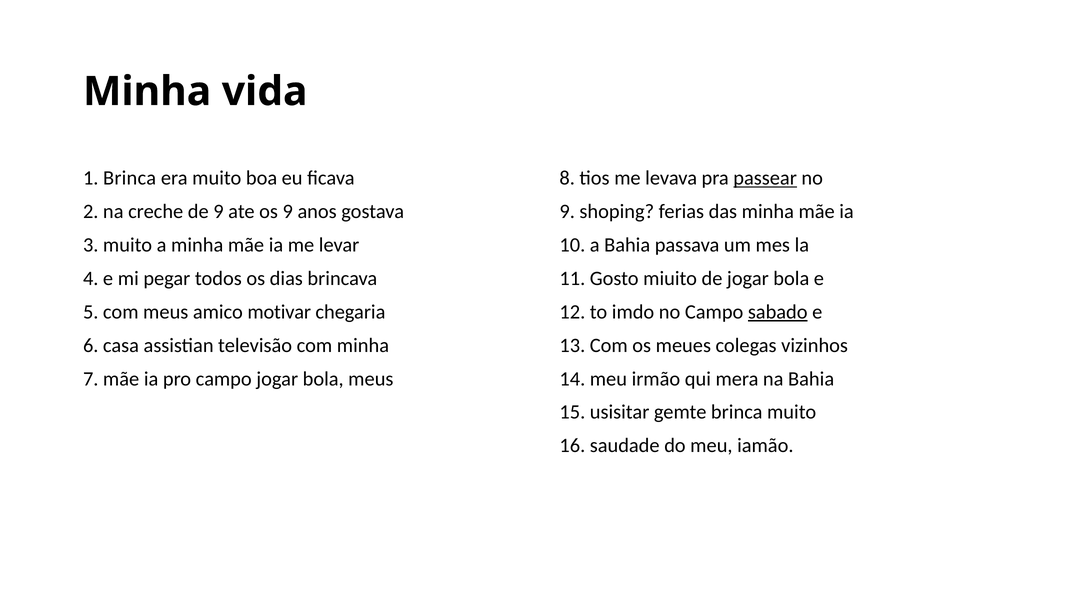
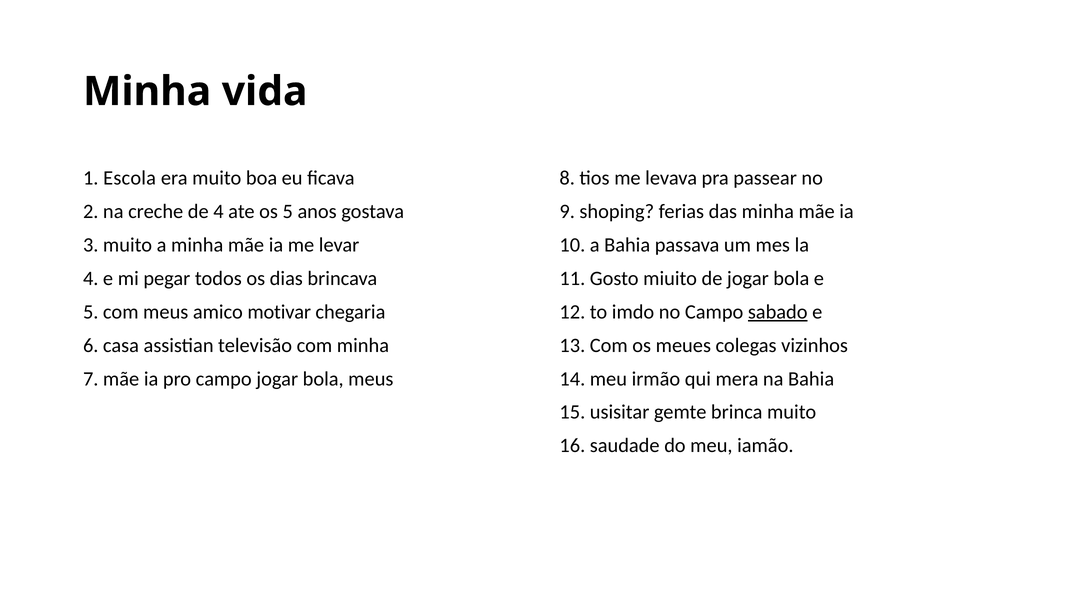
1 Brinca: Brinca -> Escola (130, 178)
passear underline: present -> none (765, 178)
de 9: 9 -> 4 (218, 211)
os 9: 9 -> 5 (288, 211)
